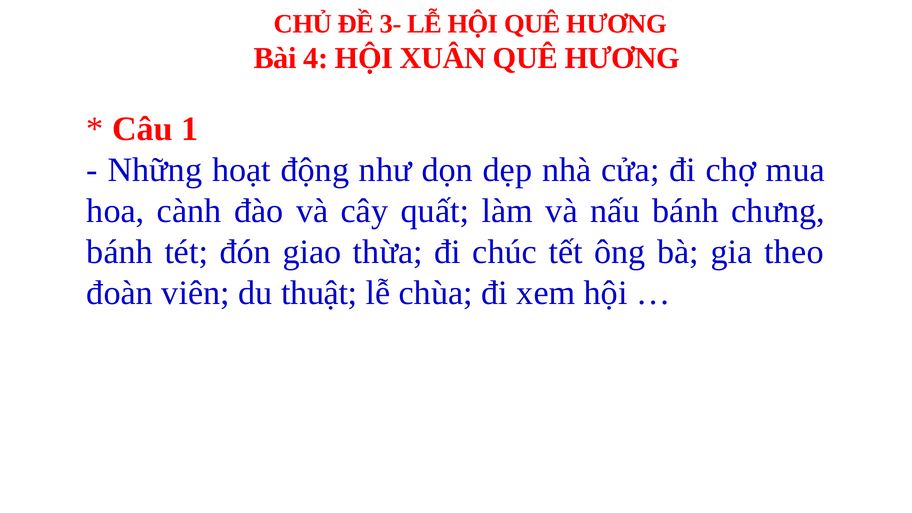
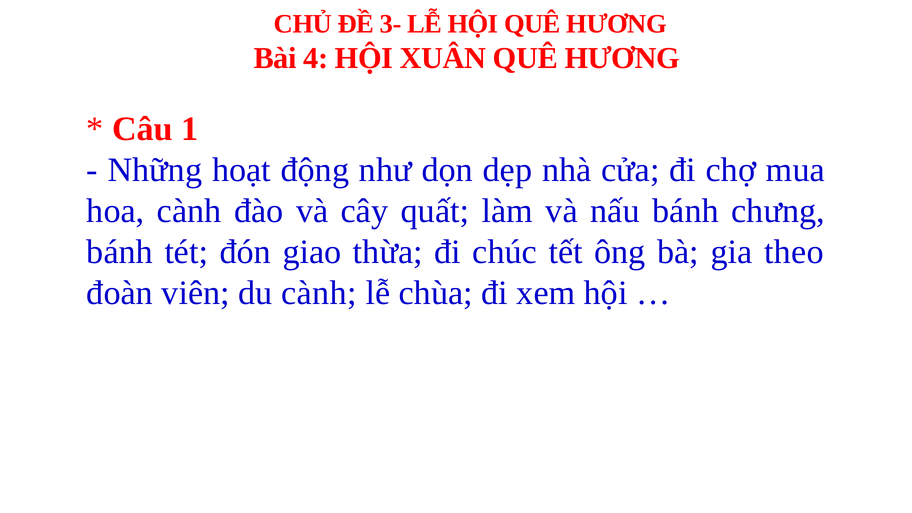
du thuật: thuật -> cành (319, 293)
